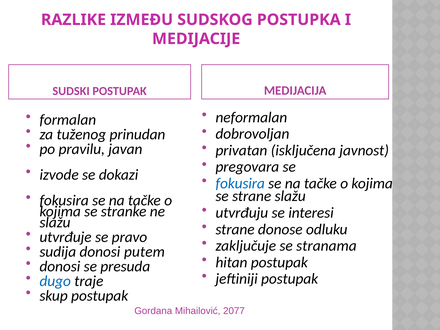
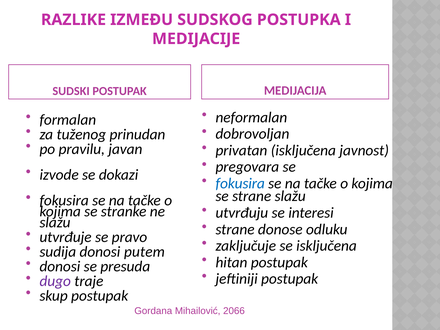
se stranama: stranama -> isključena (326, 246)
dugo colour: blue -> purple (55, 281)
2077: 2077 -> 2066 (234, 311)
